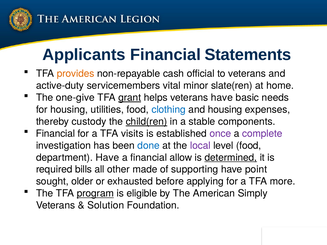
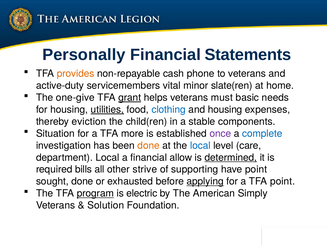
Applicants: Applicants -> Personally (84, 55)
official: official -> phone (201, 74)
veterans have: have -> must (222, 98)
utilities underline: none -> present (107, 110)
custody: custody -> eviction (89, 122)
child(ren underline: present -> none (146, 122)
Financial: Financial -> Situation (55, 134)
visits: visits -> more (132, 134)
complete colour: purple -> blue (262, 134)
done colour: blue -> orange (149, 146)
local colour: purple -> blue (200, 146)
level food: food -> care (249, 146)
department Have: Have -> Local (107, 158)
made: made -> strive (145, 170)
sought older: older -> done (82, 182)
applying underline: none -> present (205, 182)
TFA more: more -> point (283, 182)
eligible: eligible -> electric (142, 194)
